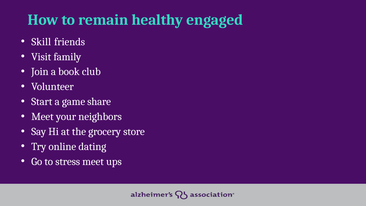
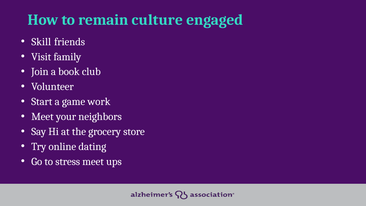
healthy: healthy -> culture (157, 20)
share: share -> work (99, 102)
